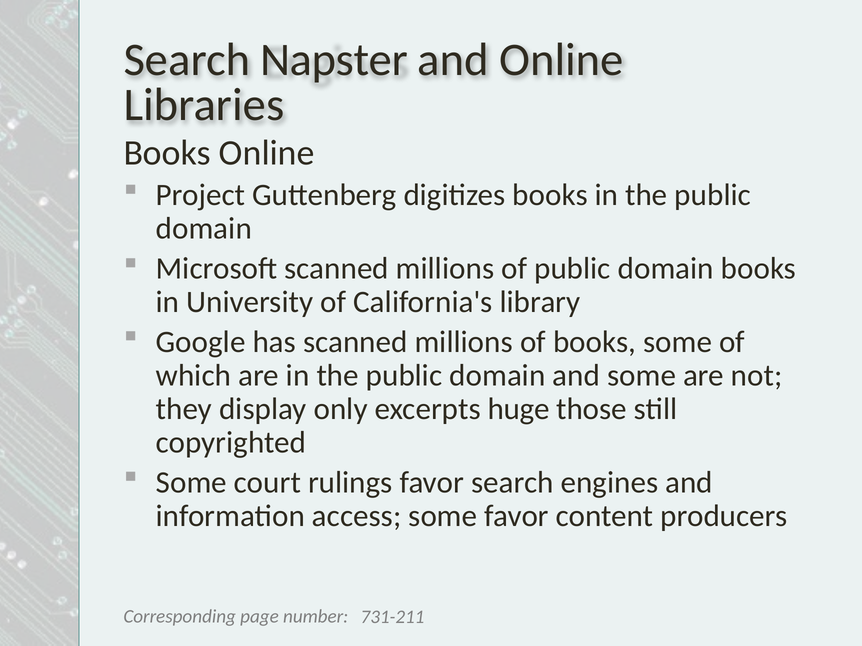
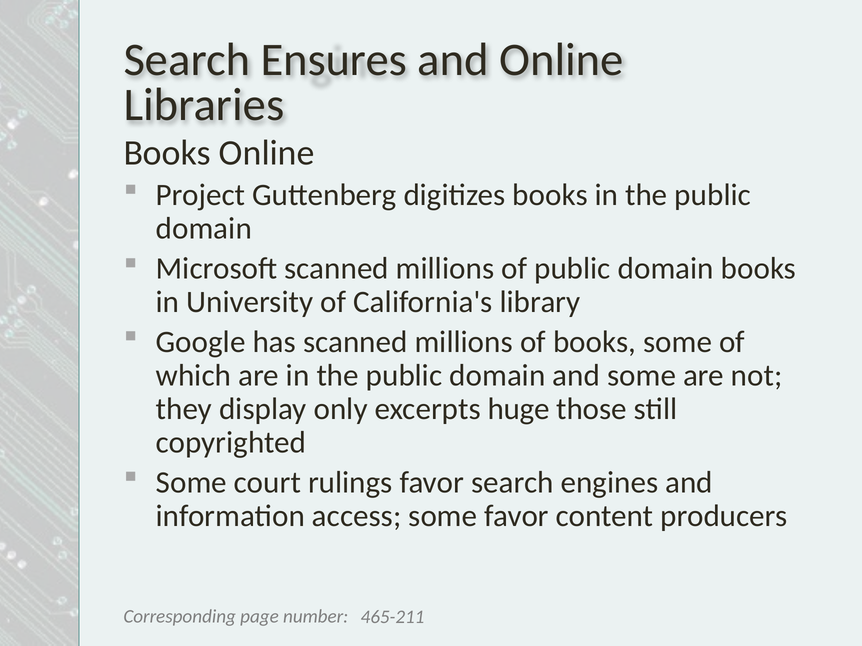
Napster: Napster -> Ensures (334, 60)
731-211: 731-211 -> 465-211 (392, 617)
